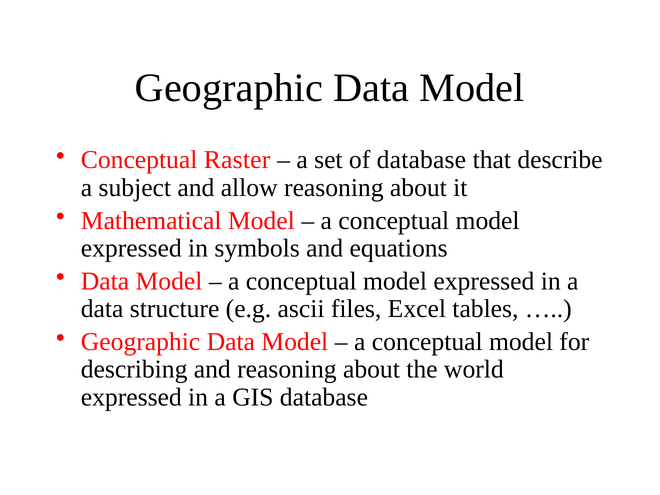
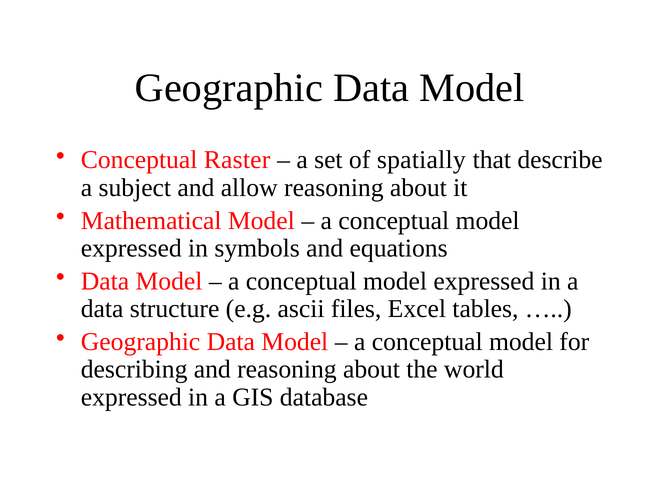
of database: database -> spatially (421, 160)
